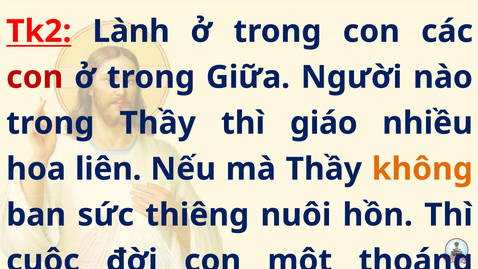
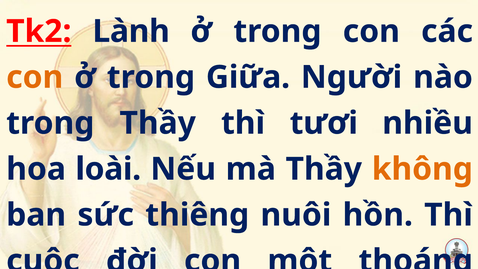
con colour: red -> orange (35, 77)
giáo: giáo -> tươi (324, 123)
liên: liên -> loài (108, 169)
